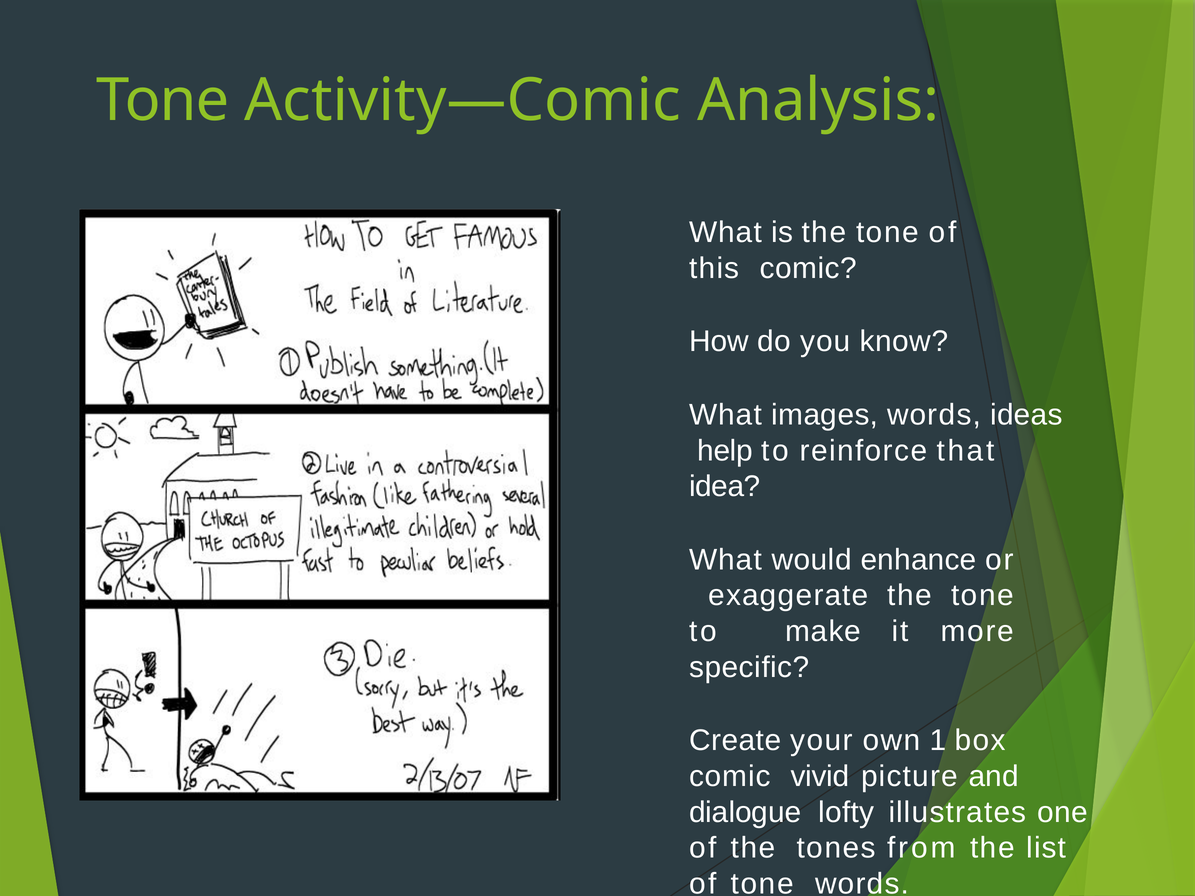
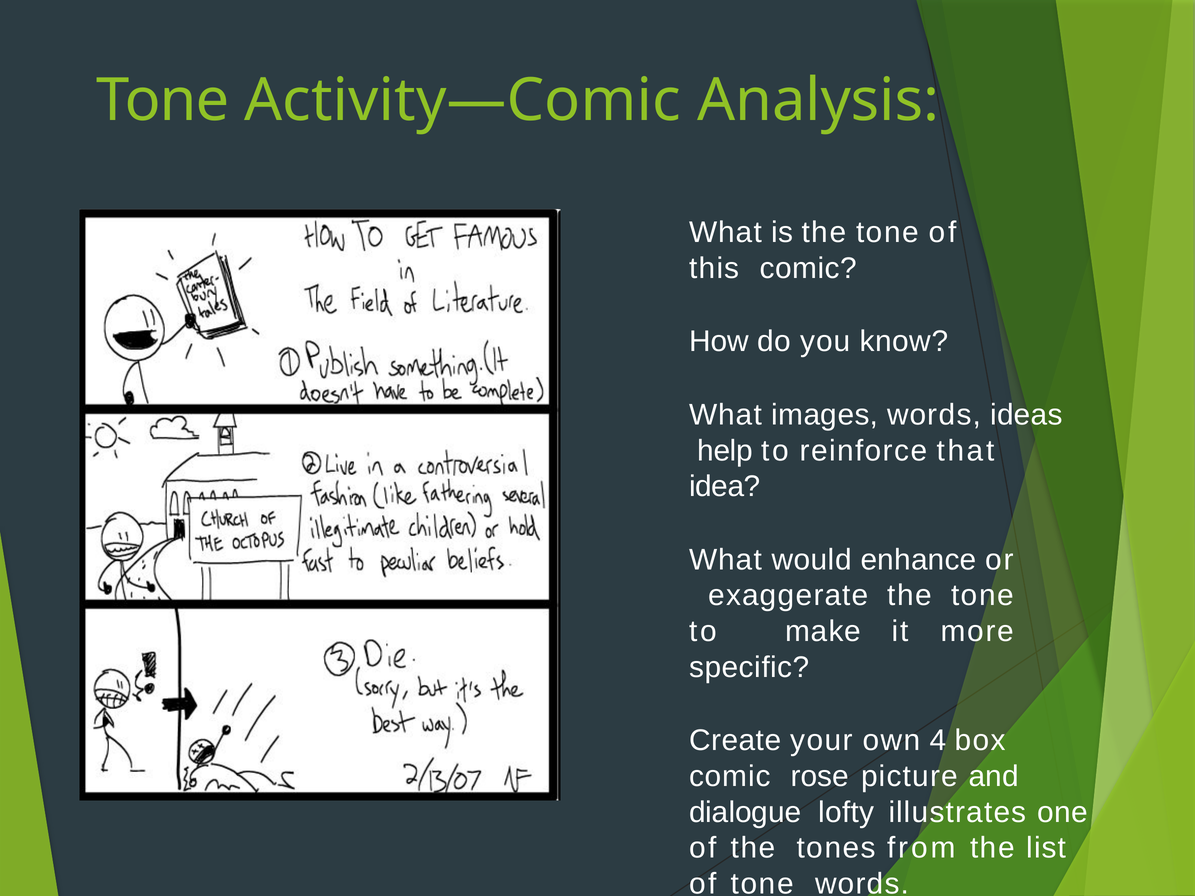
1: 1 -> 4 (938, 741)
vivid: vivid -> rose (820, 777)
